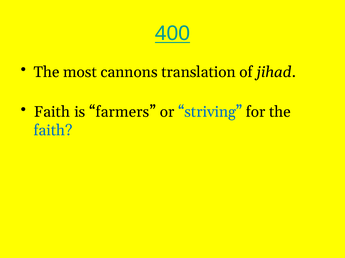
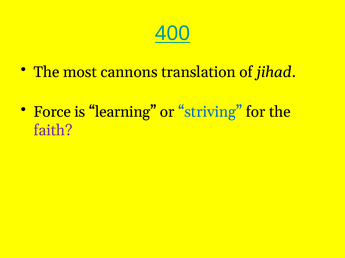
Faith: Faith -> Force (52, 112)
farmers: farmers -> learning (123, 112)
faith colour: blue -> purple (53, 131)
